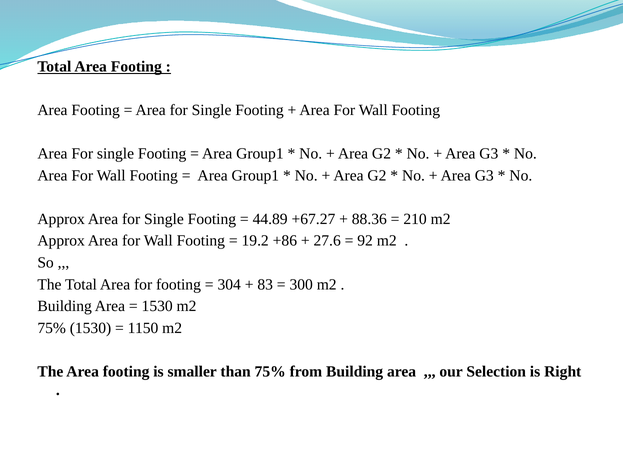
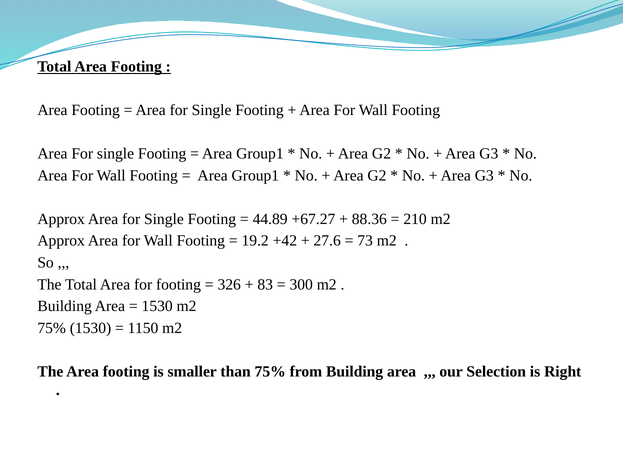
+86: +86 -> +42 (285, 241)
92: 92 -> 73 (365, 241)
304: 304 -> 326 (229, 285)
